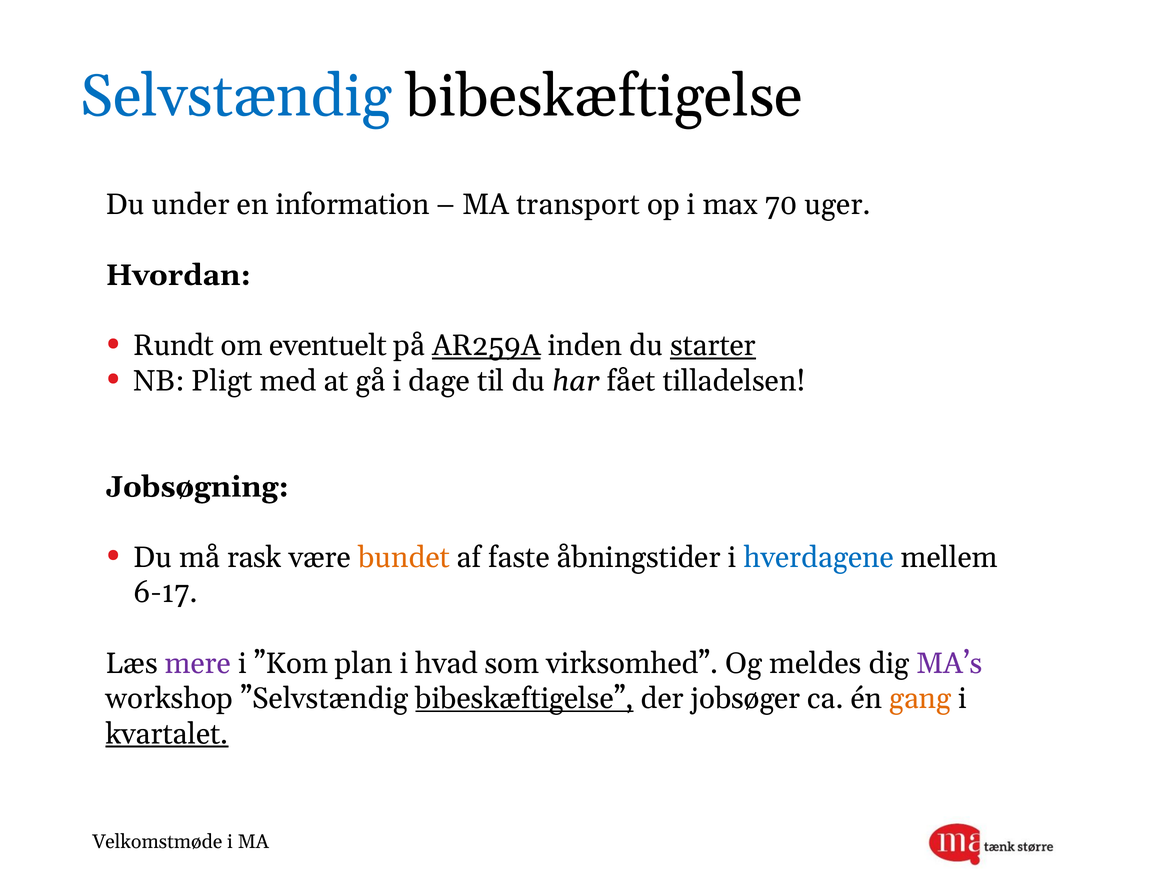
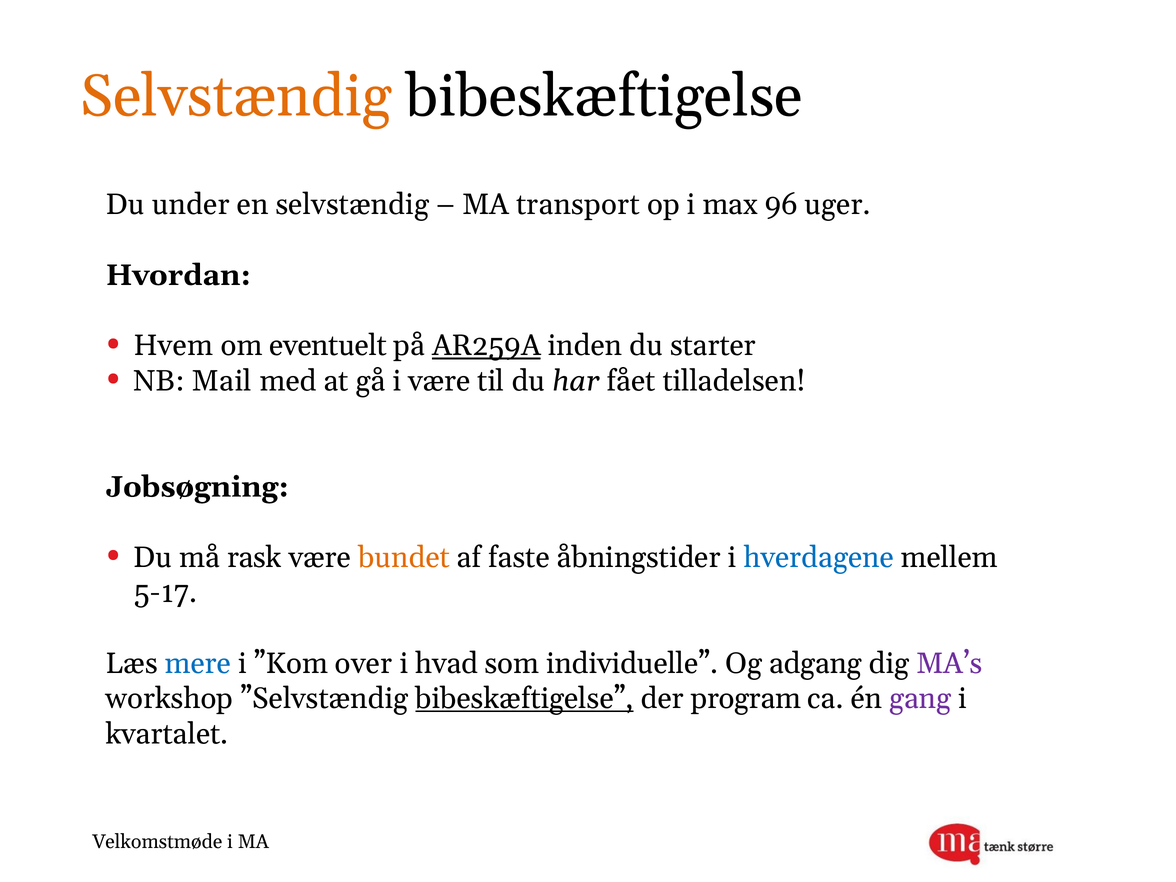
Selvstændig colour: blue -> orange (236, 97)
en information: information -> selvstændig (352, 205)
70: 70 -> 96 (781, 205)
Rundt: Rundt -> Hvem (173, 346)
starter underline: present -> none (713, 346)
Pligt: Pligt -> Mail (222, 381)
i dage: dage -> være (439, 381)
6-17: 6-17 -> 5-17 (166, 593)
mere colour: purple -> blue (198, 663)
plan: plan -> over (364, 663)
virksomhed: virksomhed -> individuelle (632, 663)
meldes: meldes -> adgang (815, 663)
jobsøger: jobsøger -> program (746, 699)
gang colour: orange -> purple (920, 699)
kvartalet underline: present -> none (167, 734)
